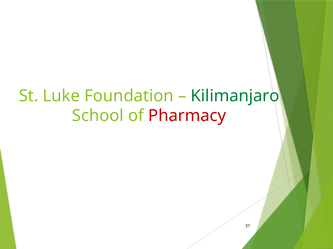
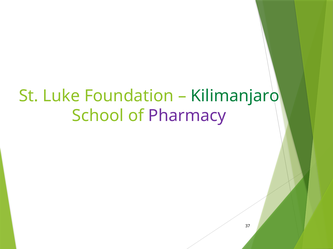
Pharmacy colour: red -> purple (187, 116)
